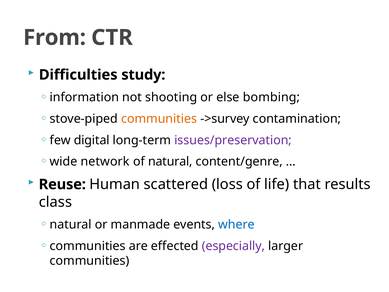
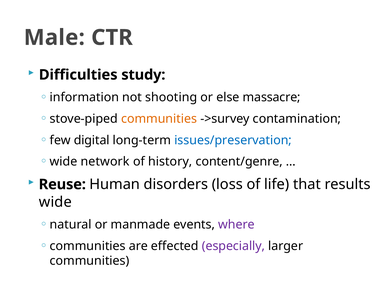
From: From -> Male (54, 38)
bombing: bombing -> massacre (272, 97)
issues/preservation colour: purple -> blue (233, 140)
of natural: natural -> history (170, 161)
scattered: scattered -> disorders (176, 184)
class: class -> wide (55, 202)
where colour: blue -> purple (236, 224)
